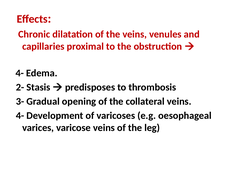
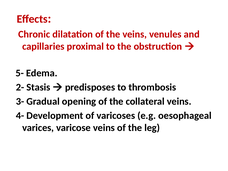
4-: 4- -> 5- (20, 73)
